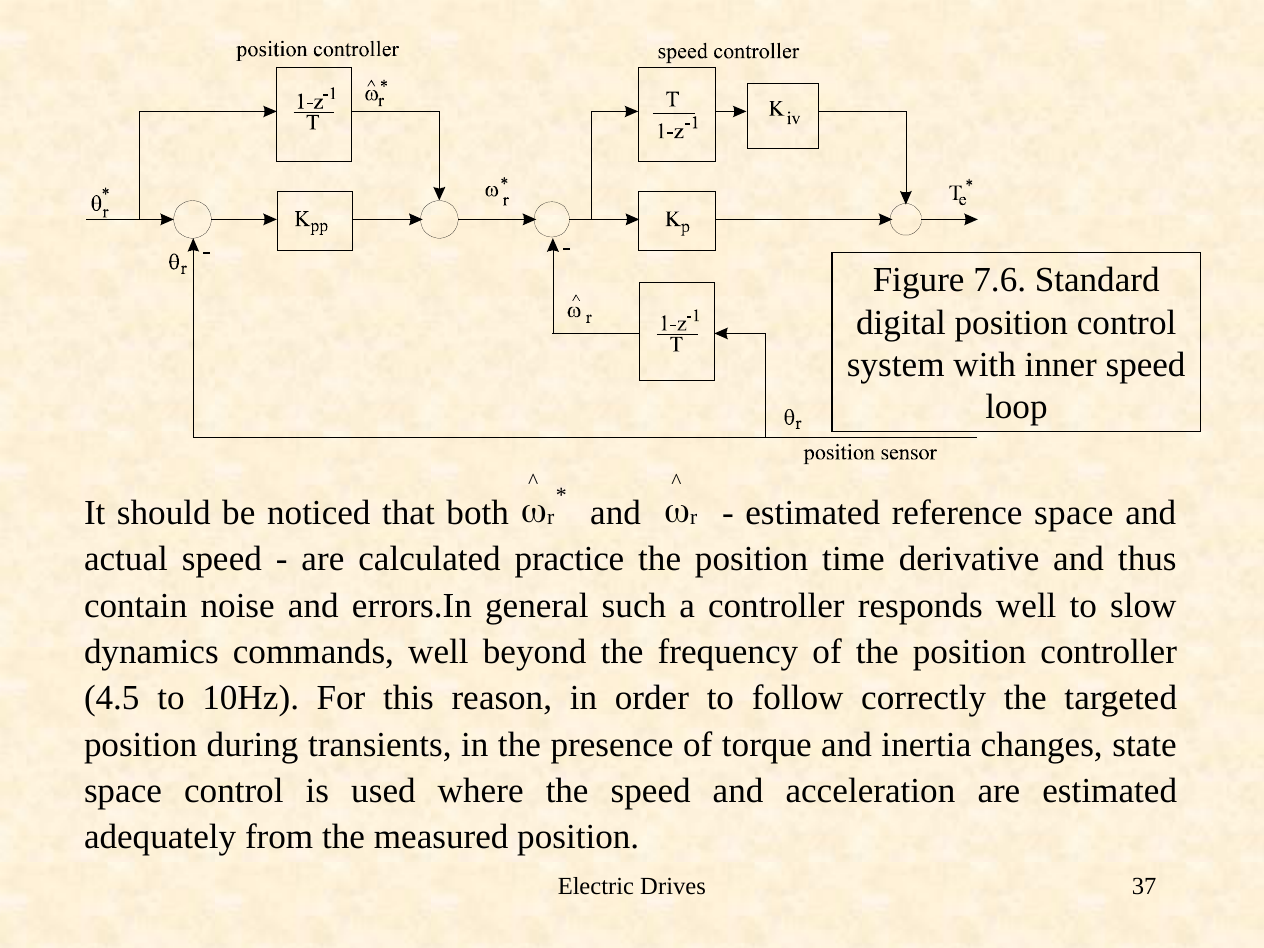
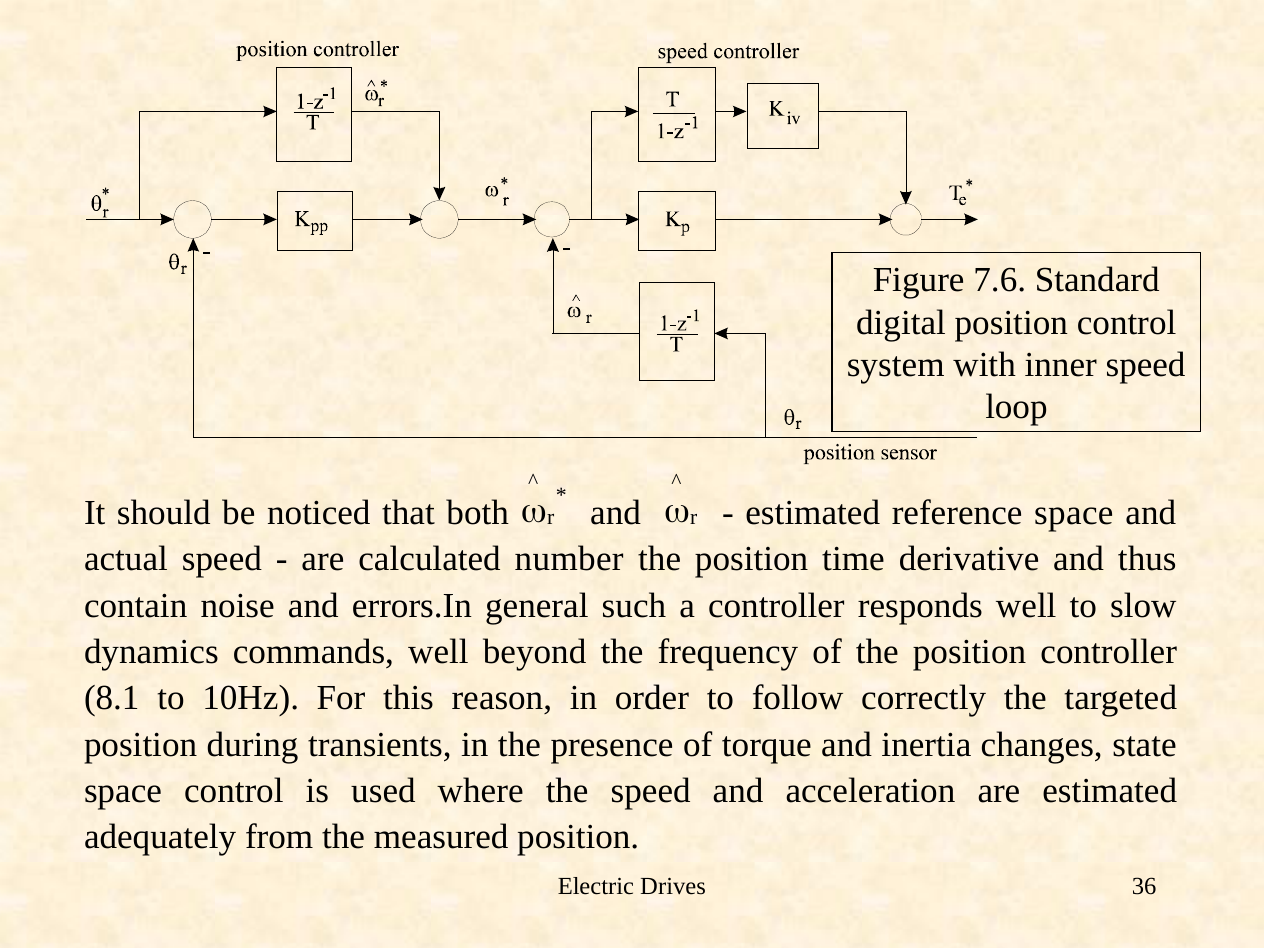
practice: practice -> number (569, 559)
4.5: 4.5 -> 8.1 (112, 698)
37: 37 -> 36 (1144, 887)
